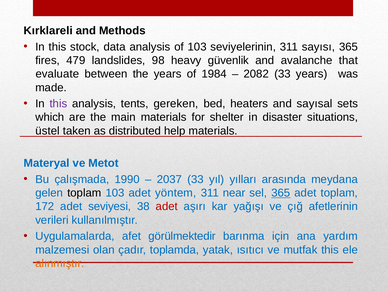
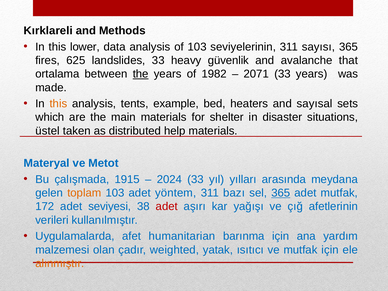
stock: stock -> lower (85, 47)
479: 479 -> 625 (76, 60)
landslides 98: 98 -> 33 (158, 60)
evaluate: evaluate -> ortalama (57, 74)
the underline: none -> present (141, 74)
1984: 1984 -> 1982 (214, 74)
2082: 2082 -> 2071 (256, 74)
this colour: purple -> orange (58, 104)
gereken: gereken -> example (176, 104)
1990: 1990 -> 1915 (127, 179)
2037: 2037 -> 2024 (169, 179)
toplam colour: black -> orange (84, 193)
near: near -> bazı (234, 193)
adet toplam: toplam -> mutfak (339, 193)
görülmektedir: görülmektedir -> humanitarian (182, 236)
toplamda: toplamda -> weighted (174, 250)
mutfak this: this -> için (330, 250)
